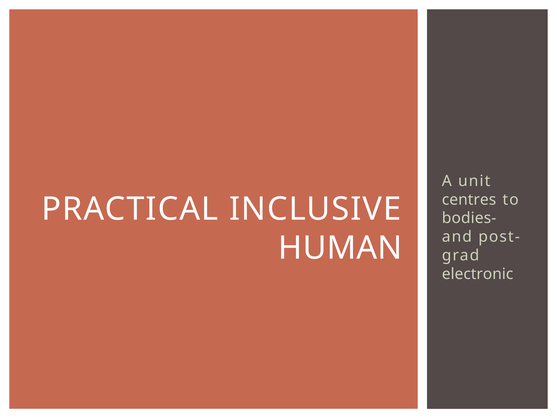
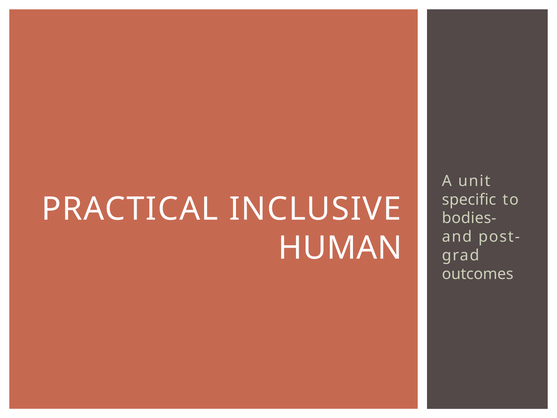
centres: centres -> specific (469, 200)
electronic: electronic -> outcomes (478, 274)
